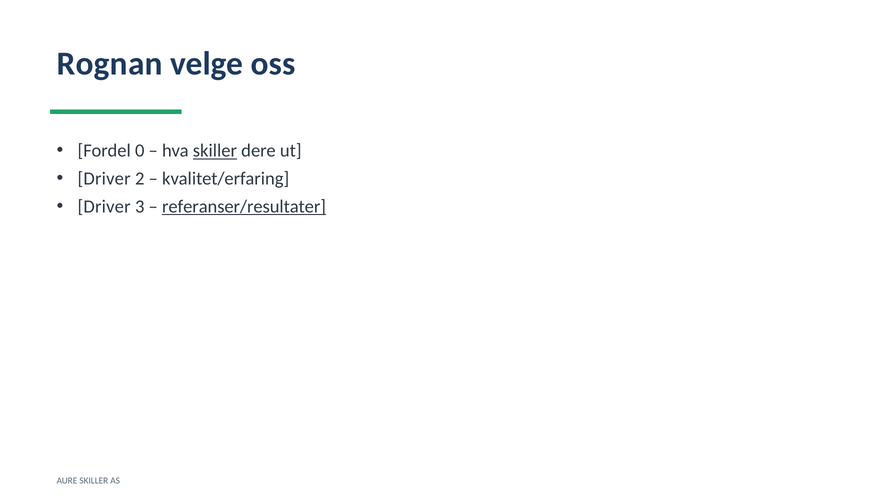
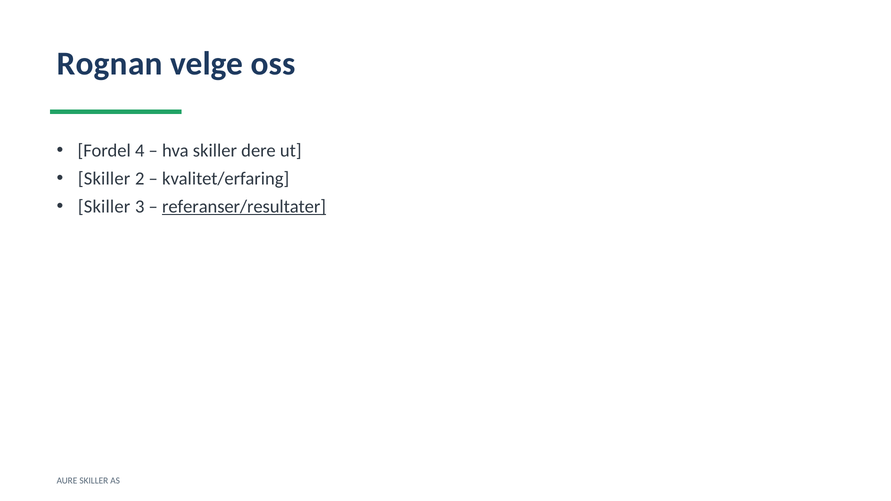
0: 0 -> 4 (140, 151)
skiller underline: present -> none (215, 151)
Driver: Driver -> Skiller (104, 179)
Driver: Driver -> Skiller (104, 207)
